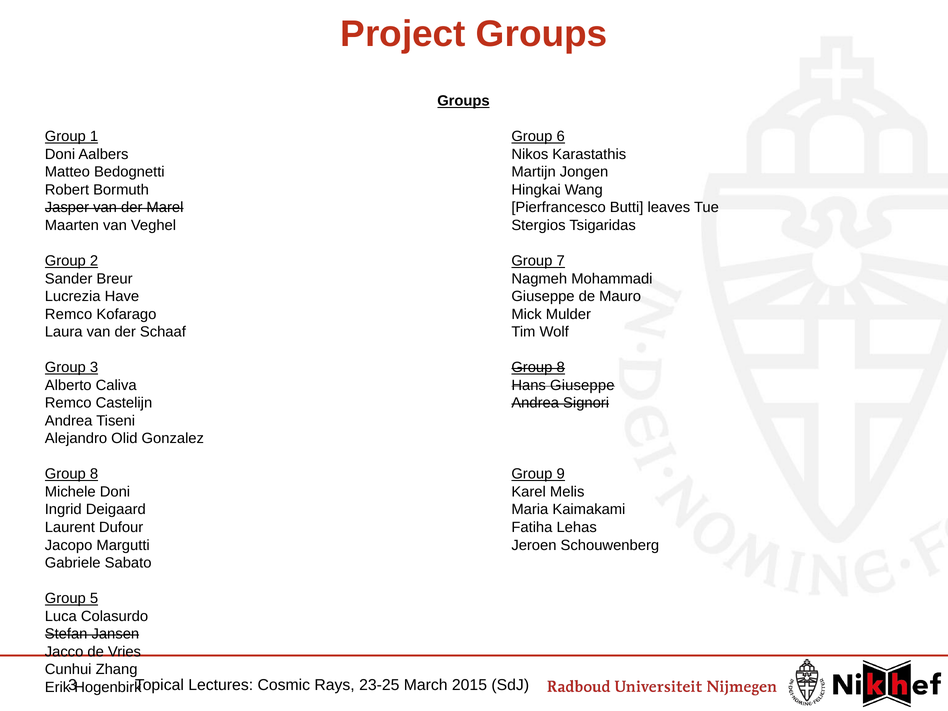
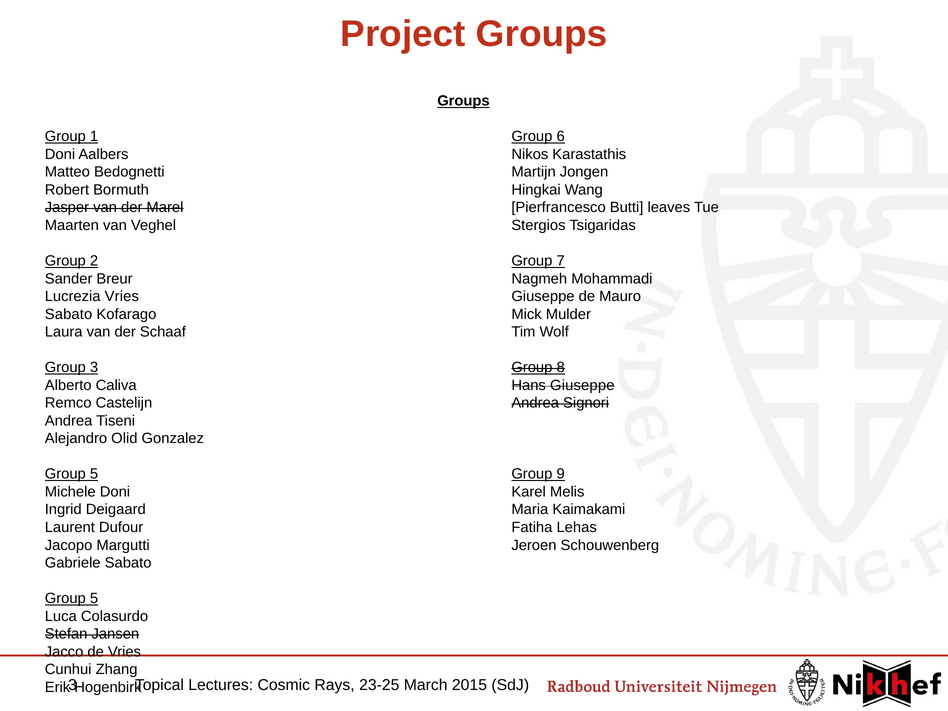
Lucrezia Have: Have -> Vries (122, 296)
Remco: Remco -> Sabato (69, 314)
8: 8 -> 5 (94, 474)
